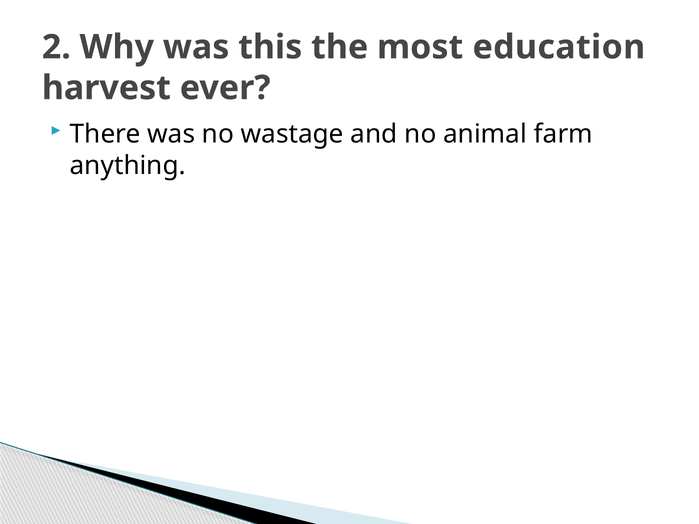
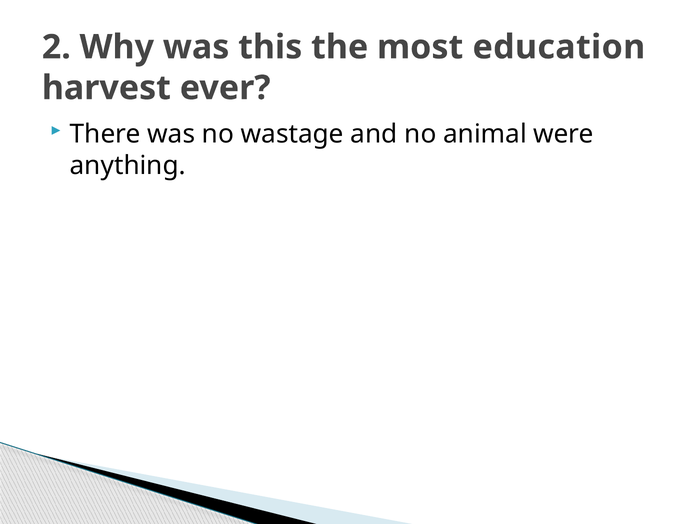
farm: farm -> were (563, 134)
